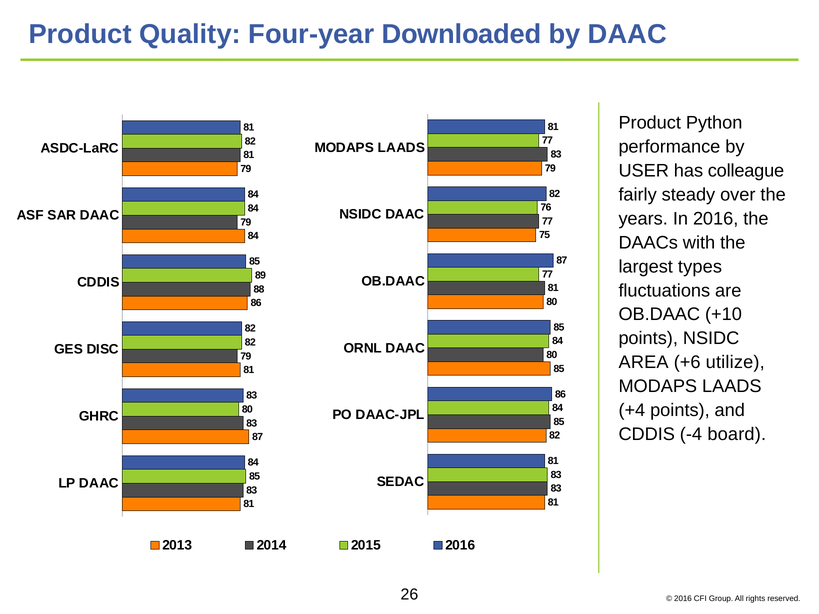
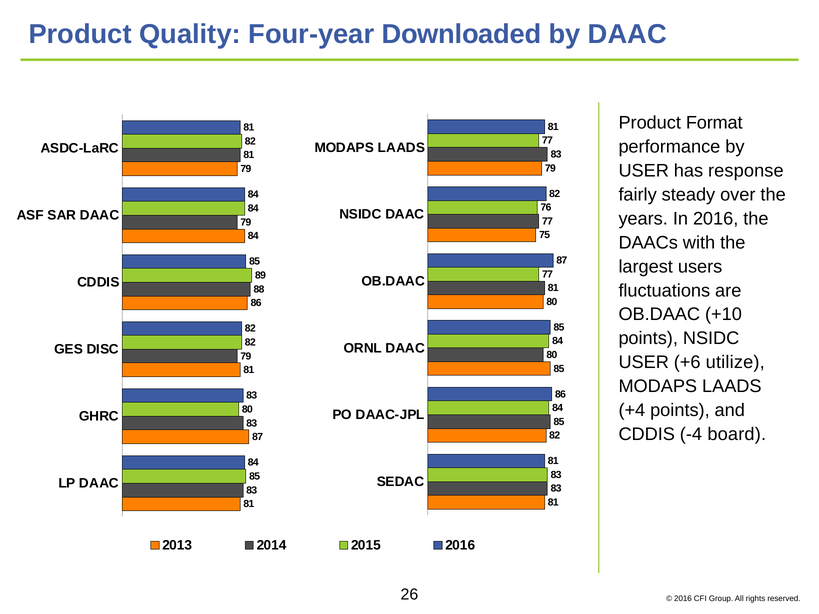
Python: Python -> Format (714, 123)
colleague: colleague -> response (746, 171)
types: types -> users (700, 267)
AREA: AREA -> USER (644, 363)
